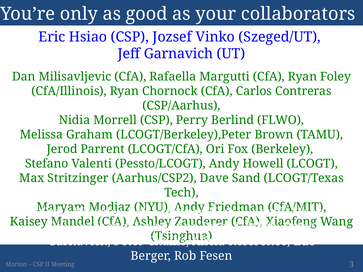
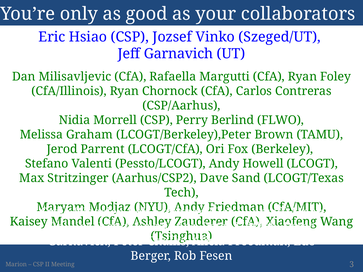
Reference: Reference -> Freedman (259, 242)
